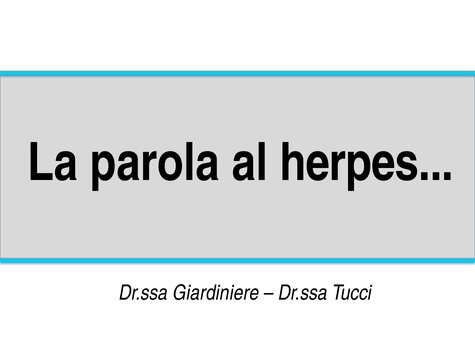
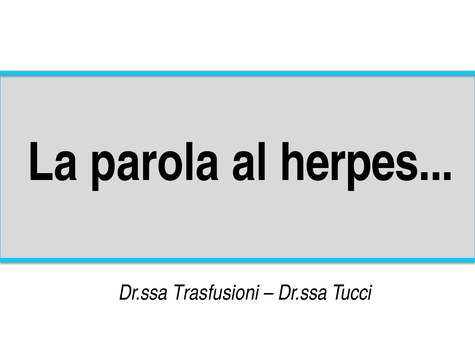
Giardiniere: Giardiniere -> Trasfusioni (216, 292)
